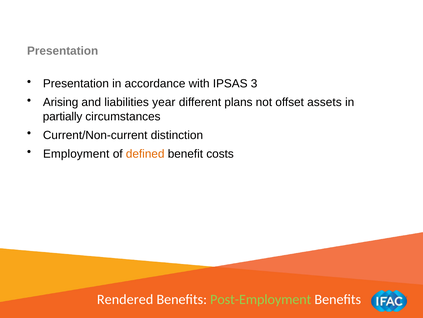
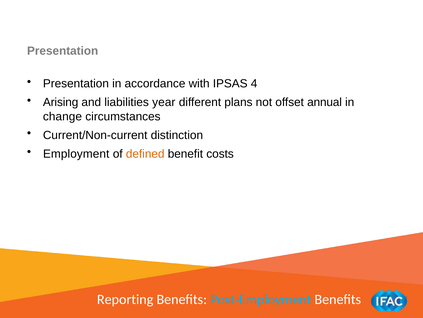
3: 3 -> 4 (254, 84)
assets: assets -> annual (325, 102)
partially: partially -> change (62, 116)
Rendered: Rendered -> Reporting (125, 299)
Post-Employment colour: light green -> light blue (261, 299)
